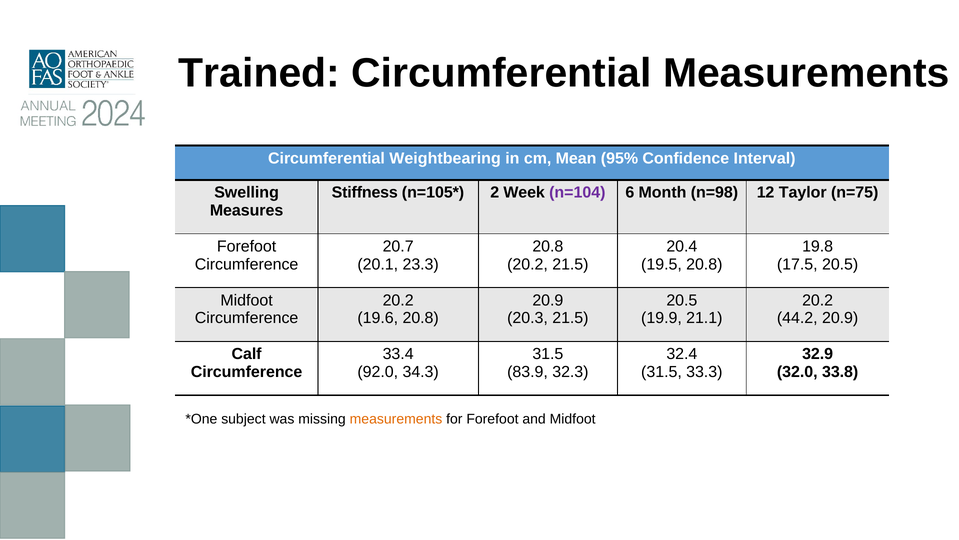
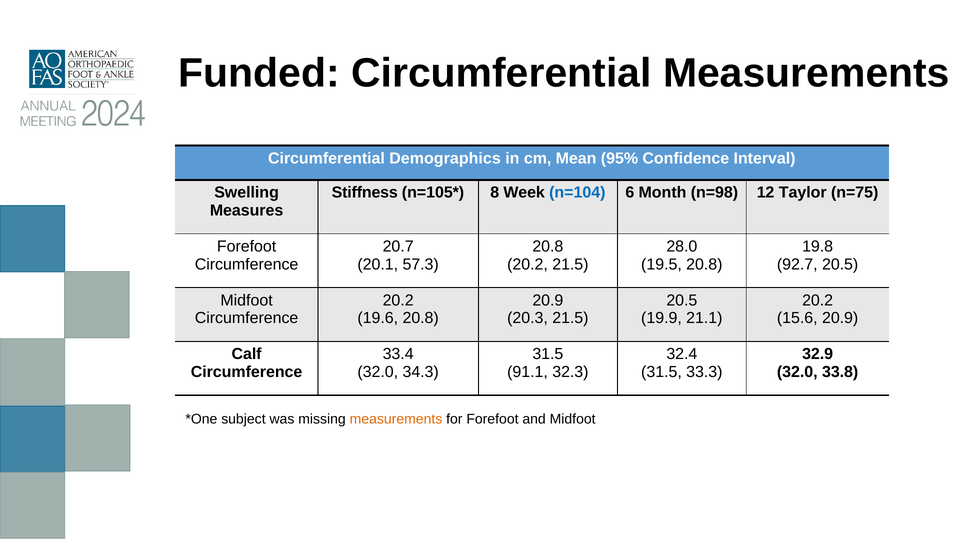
Trained: Trained -> Funded (259, 73)
Weightbearing: Weightbearing -> Demographics (445, 158)
2: 2 -> 8 (495, 192)
n=104 colour: purple -> blue (577, 192)
20.4: 20.4 -> 28.0 (682, 246)
23.3: 23.3 -> 57.3 (421, 264)
17.5: 17.5 -> 92.7 (797, 264)
44.2: 44.2 -> 15.6 (797, 318)
92.0: 92.0 -> 32.0 (378, 371)
83.9: 83.9 -> 91.1 (528, 371)
